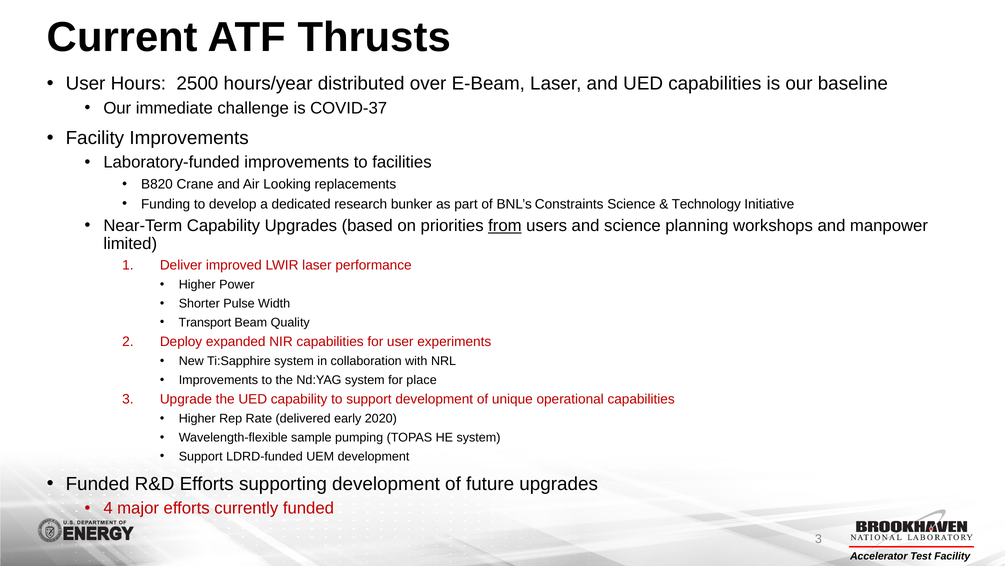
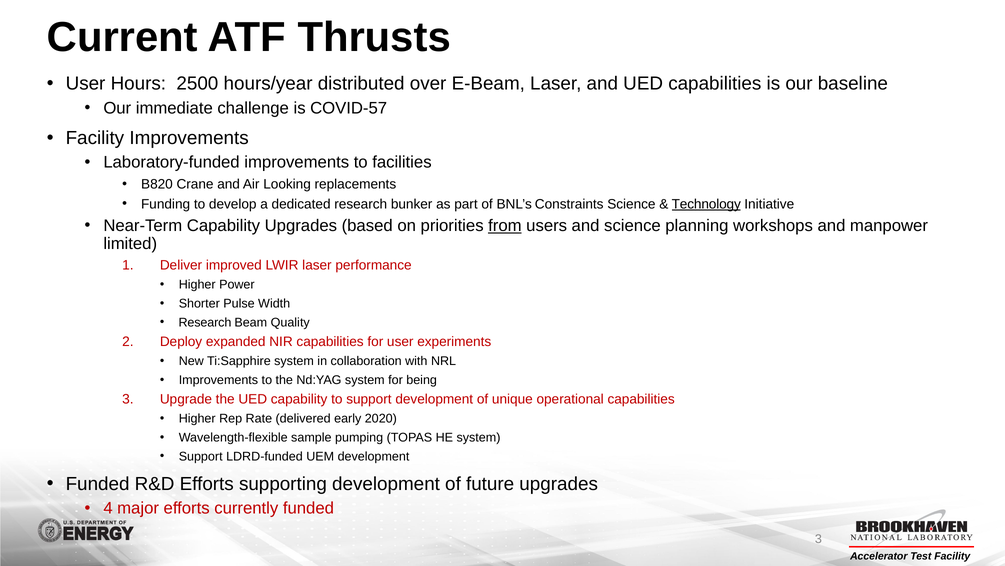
COVID-37: COVID-37 -> COVID-57 (349, 108)
Technology underline: none -> present (706, 204)
Transport: Transport -> Research (205, 322)
place: place -> being (422, 380)
